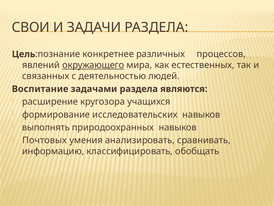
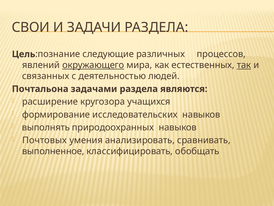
конкретнее: конкретнее -> следующие (108, 54)
так underline: none -> present (244, 65)
Воспитание: Воспитание -> Почтальона (40, 89)
информацию: информацию -> выполненное (53, 151)
